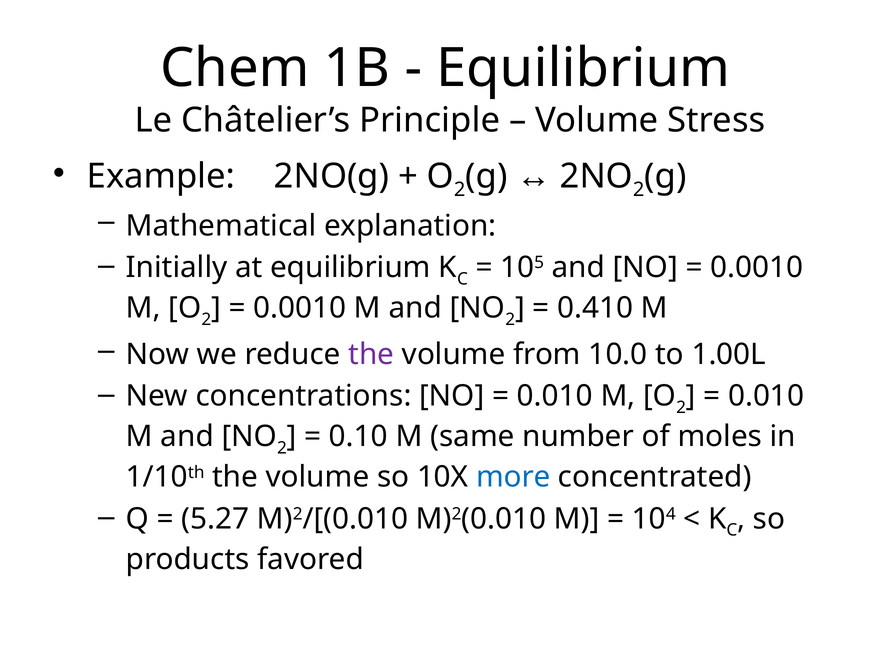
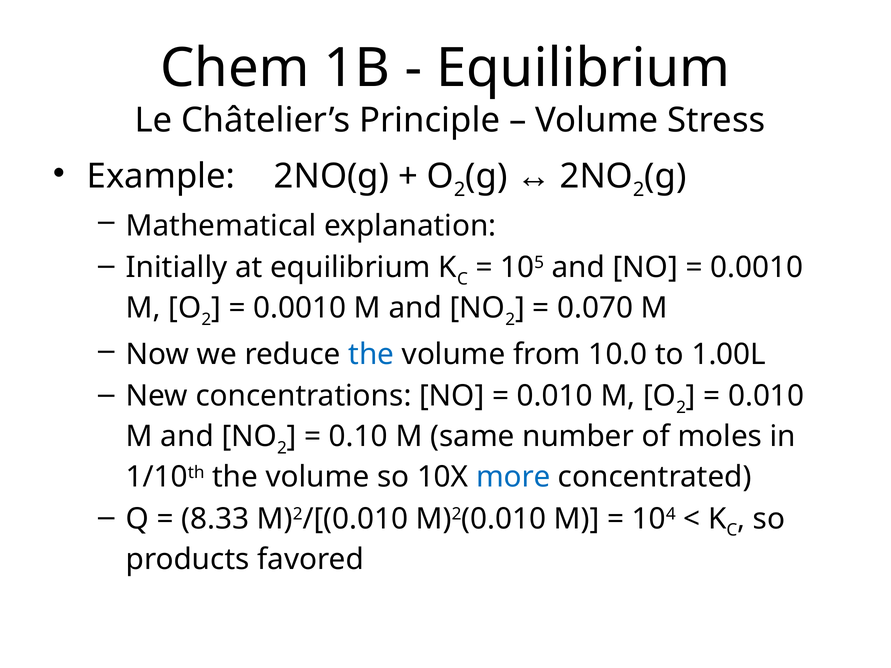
0.410: 0.410 -> 0.070 (595, 308)
the colour: purple -> blue (371, 355)
5.27: 5.27 -> 8.33 (215, 519)
